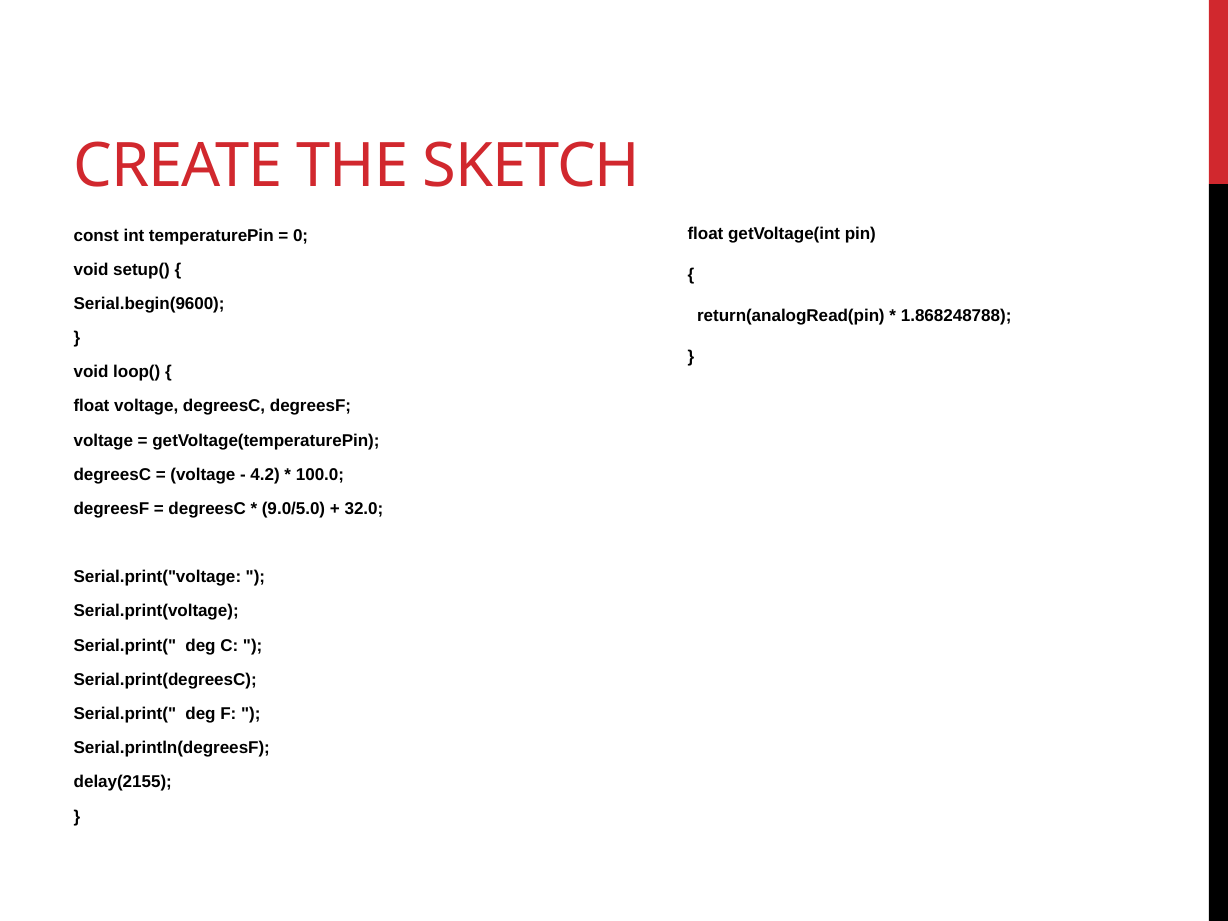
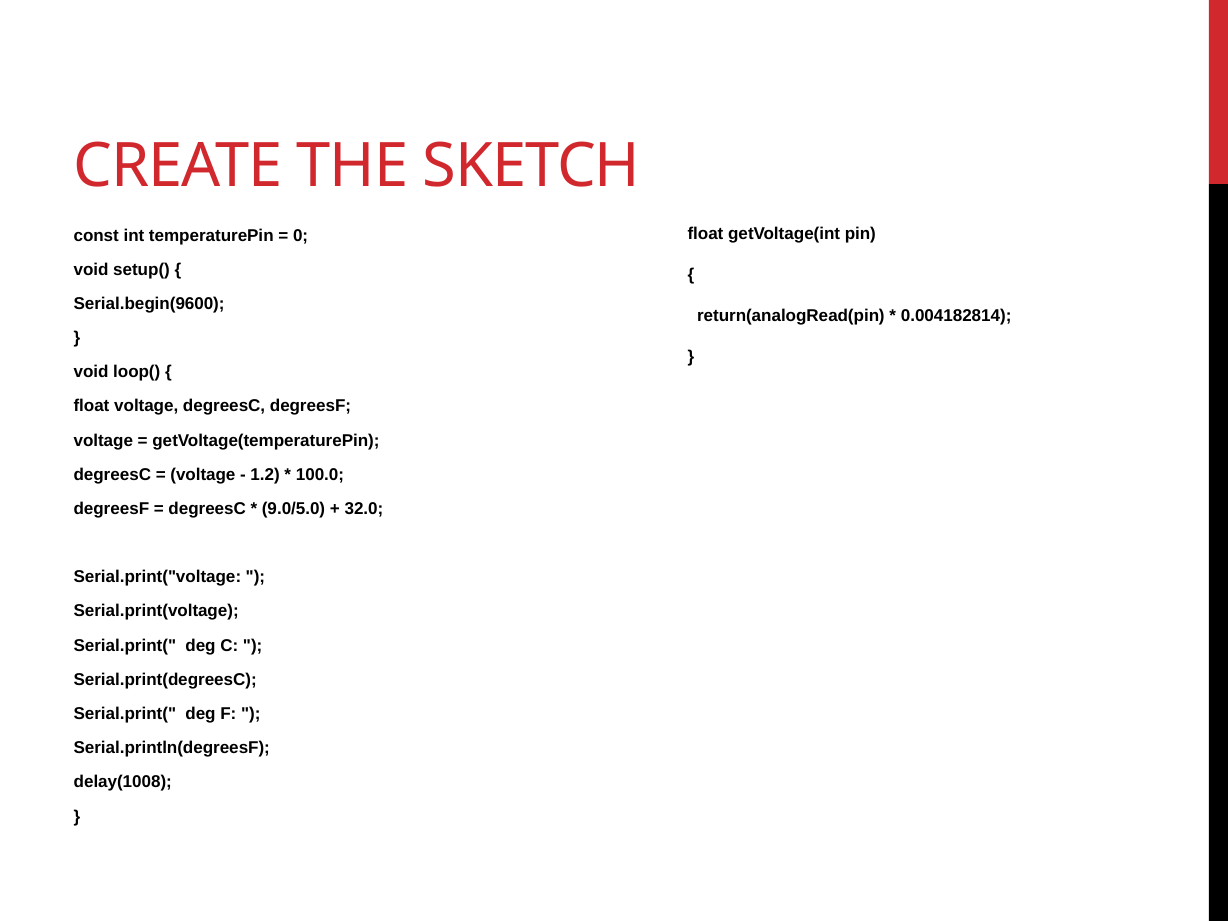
1.868248788: 1.868248788 -> 0.004182814 (956, 316)
4.2: 4.2 -> 1.2 (265, 475)
delay(2155: delay(2155 -> delay(1008 (123, 782)
